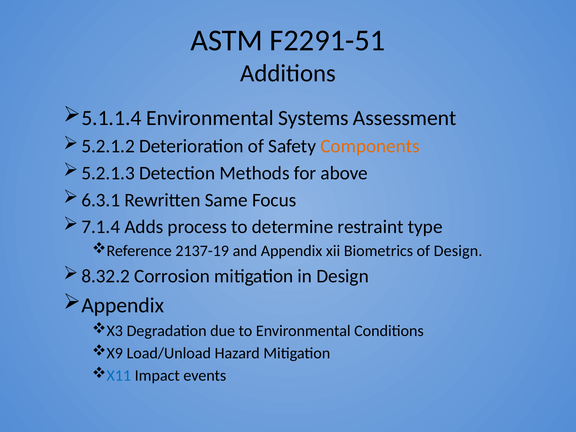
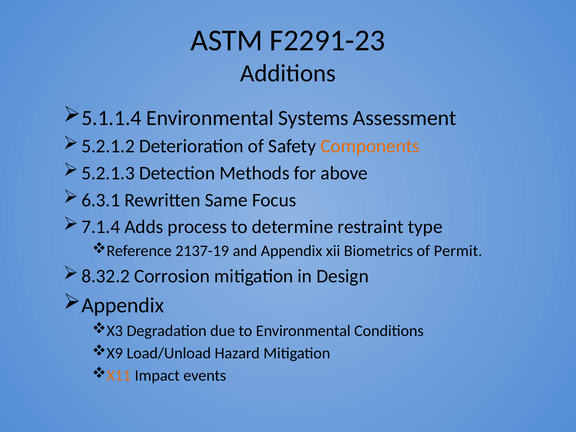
F2291-51: F2291-51 -> F2291-23 (327, 41)
of Design: Design -> Permit (458, 251)
X11 colour: blue -> orange (119, 376)
